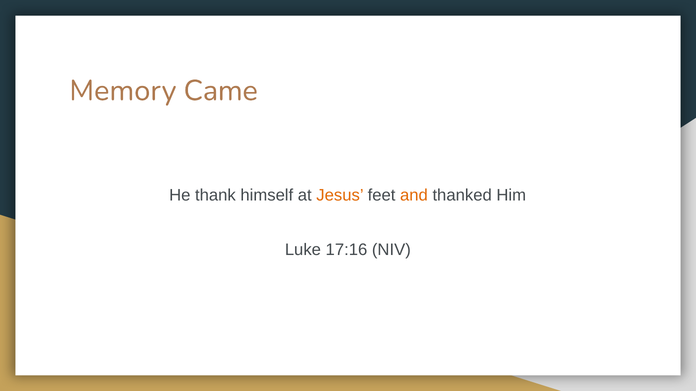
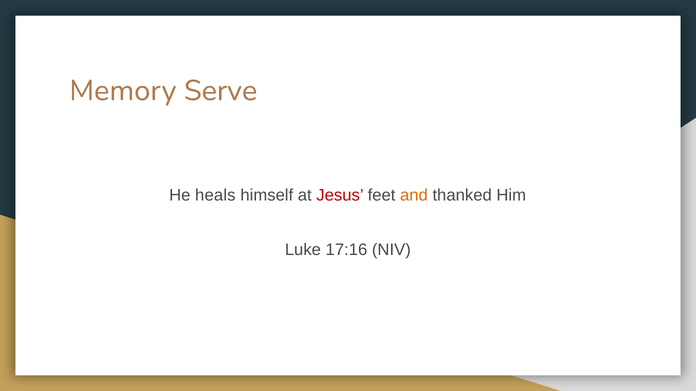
Came: Came -> Serve (221, 91)
thank: thank -> heals (215, 195)
Jesus colour: orange -> red (340, 195)
